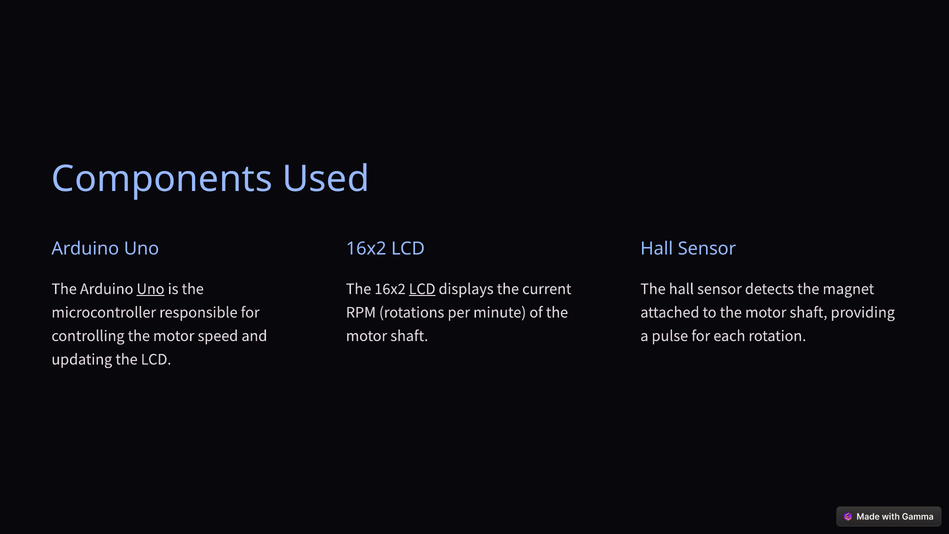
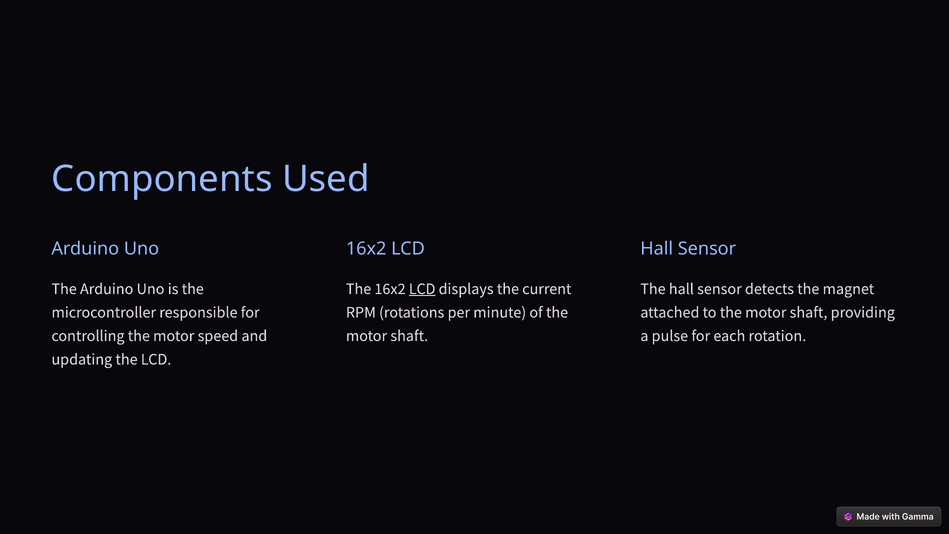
Uno underline: present -> none (151, 289)
